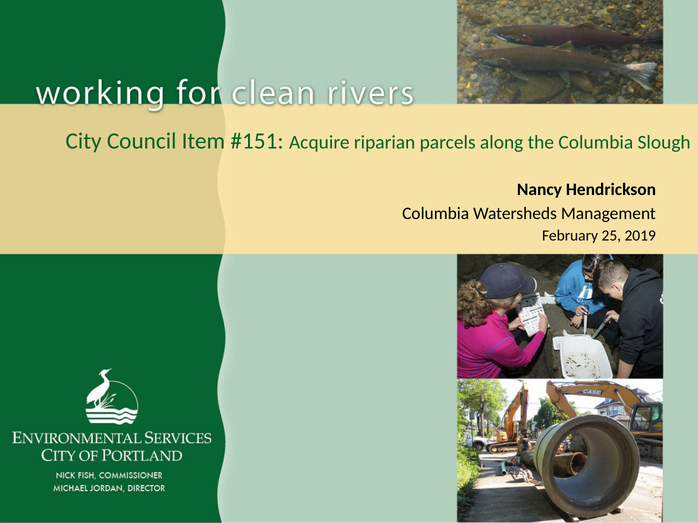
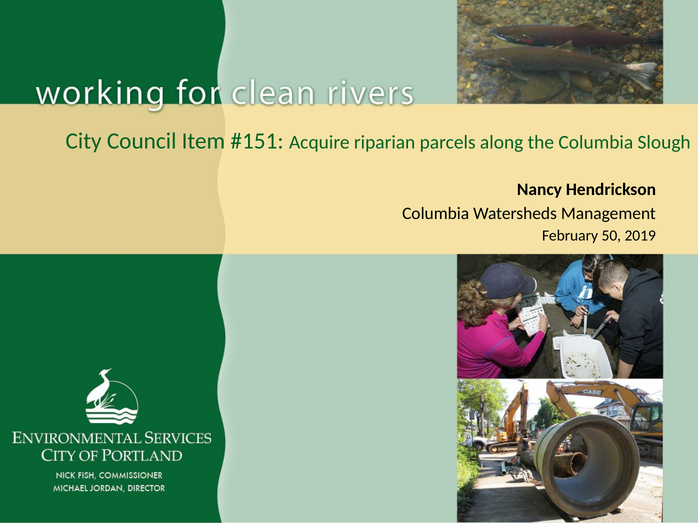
25: 25 -> 50 (611, 236)
